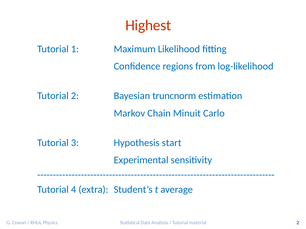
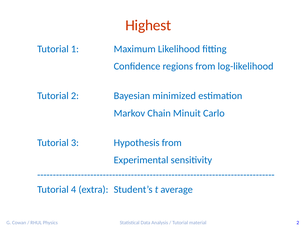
truncnorm: truncnorm -> minimized (174, 96)
Hypothesis start: start -> from (172, 143)
